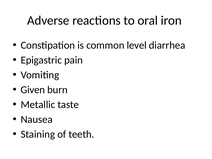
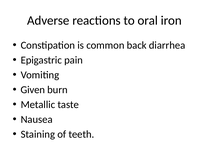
level: level -> back (137, 45)
